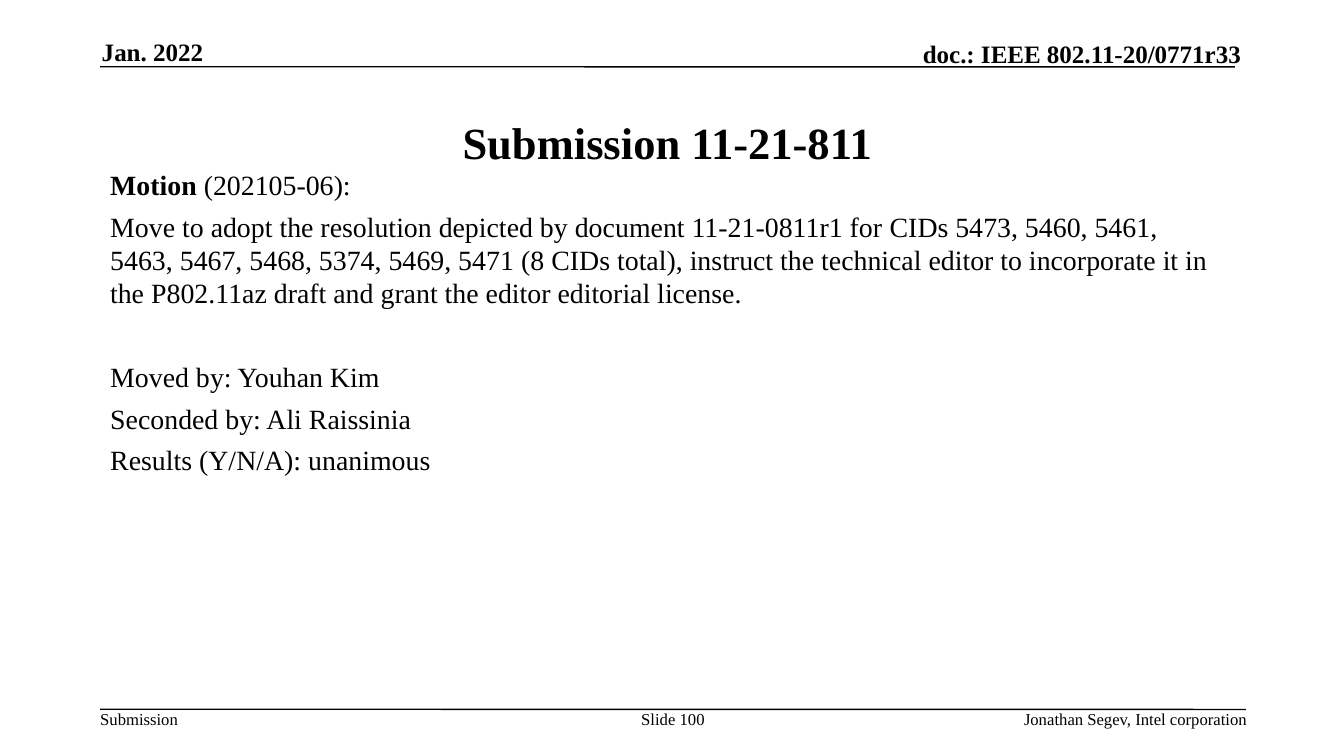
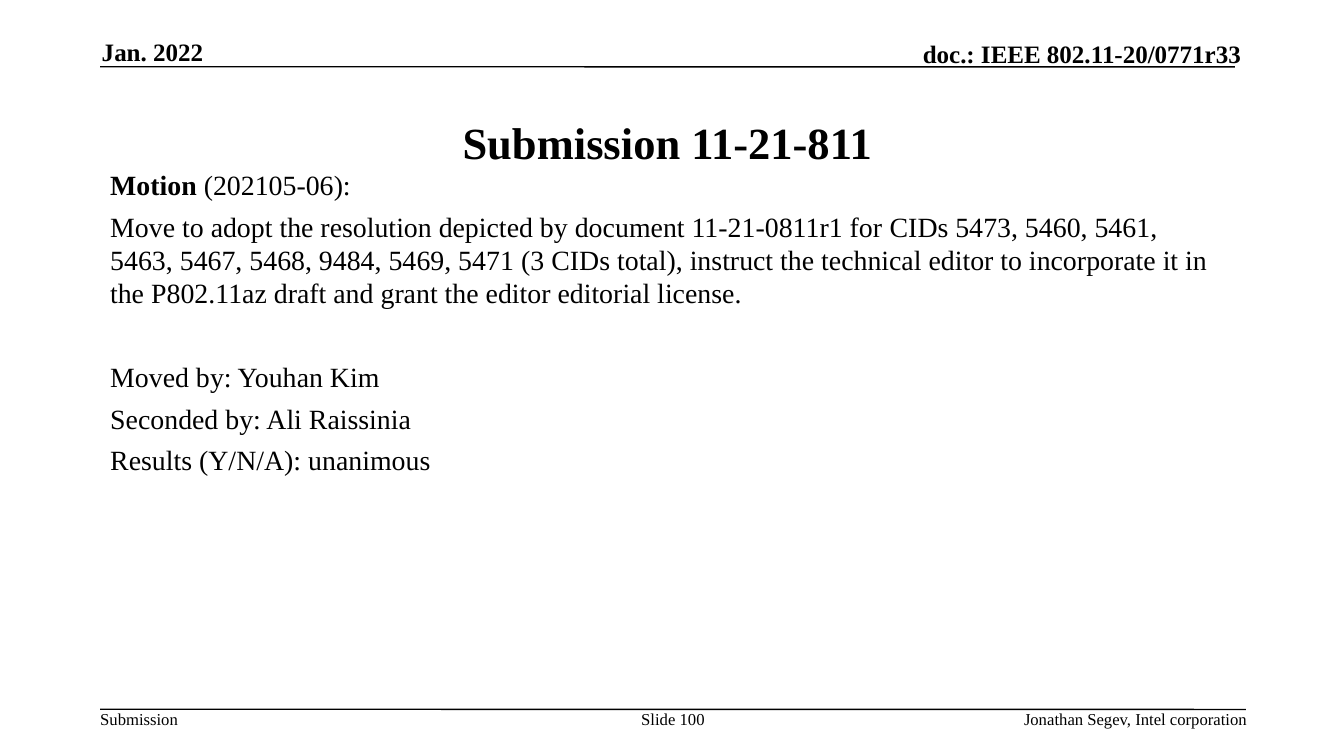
5374: 5374 -> 9484 (350, 261)
8: 8 -> 3 (533, 261)
